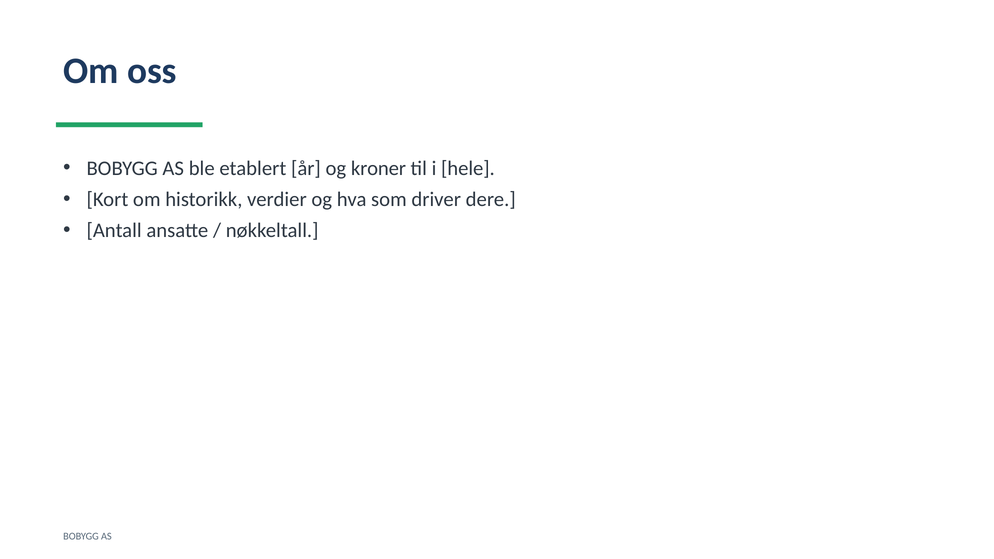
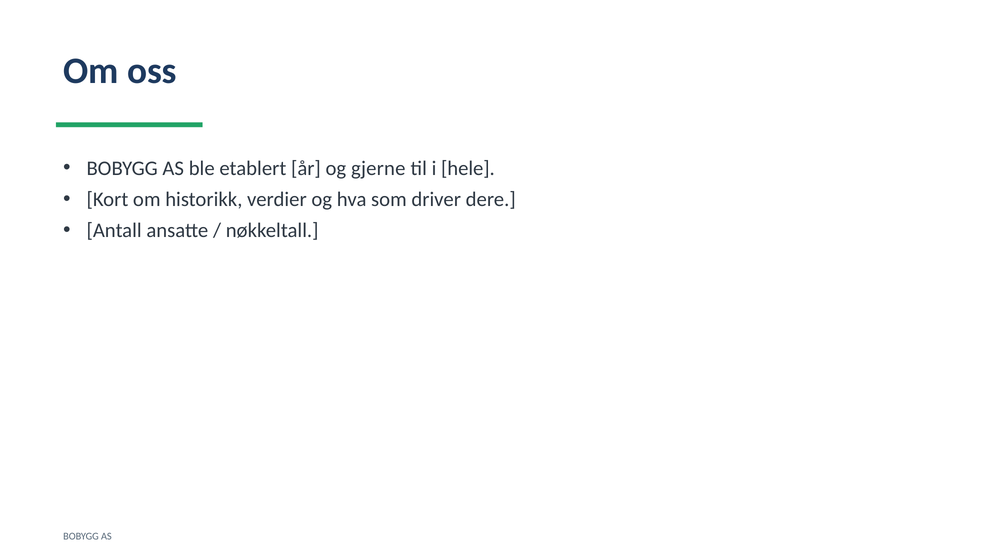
kroner: kroner -> gjerne (378, 168)
